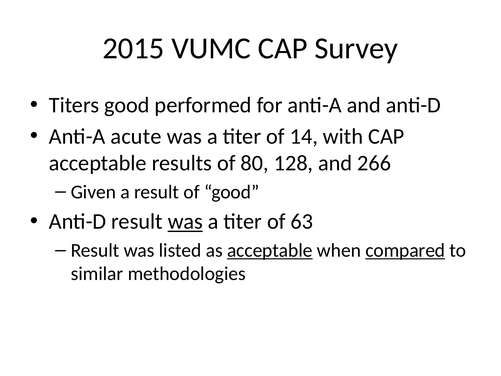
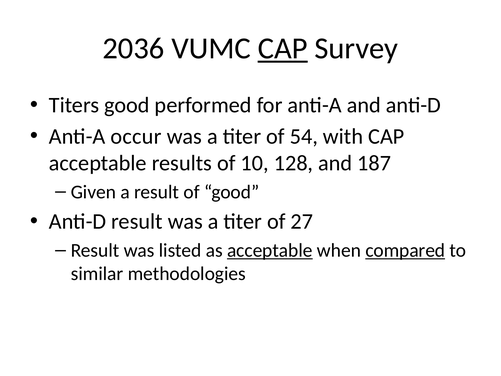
2015: 2015 -> 2036 (133, 48)
CAP underline: none -> present (283, 48)
acute: acute -> occur (136, 136)
14: 14 -> 54 (304, 136)
80: 80 -> 10 (255, 163)
266: 266 -> 187 (374, 163)
was underline: present -> none (185, 221)
63: 63 -> 27 (302, 221)
